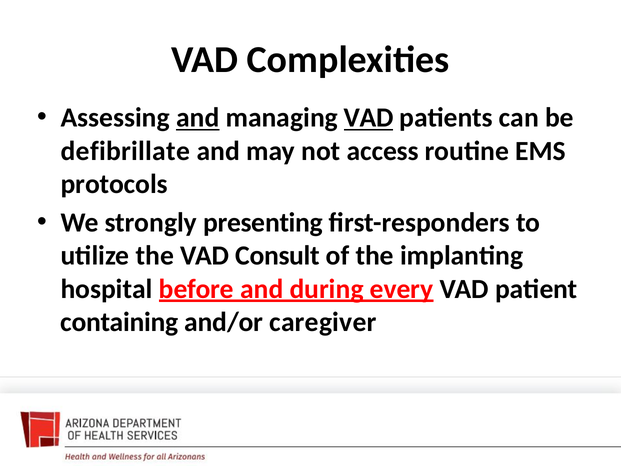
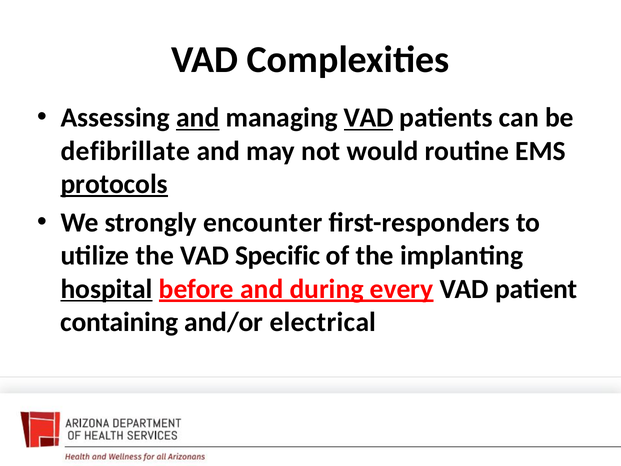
access: access -> would (383, 151)
protocols underline: none -> present (114, 184)
presenting: presenting -> encounter (263, 223)
Consult: Consult -> Specific (278, 256)
hospital underline: none -> present (107, 289)
caregiver: caregiver -> electrical (323, 322)
